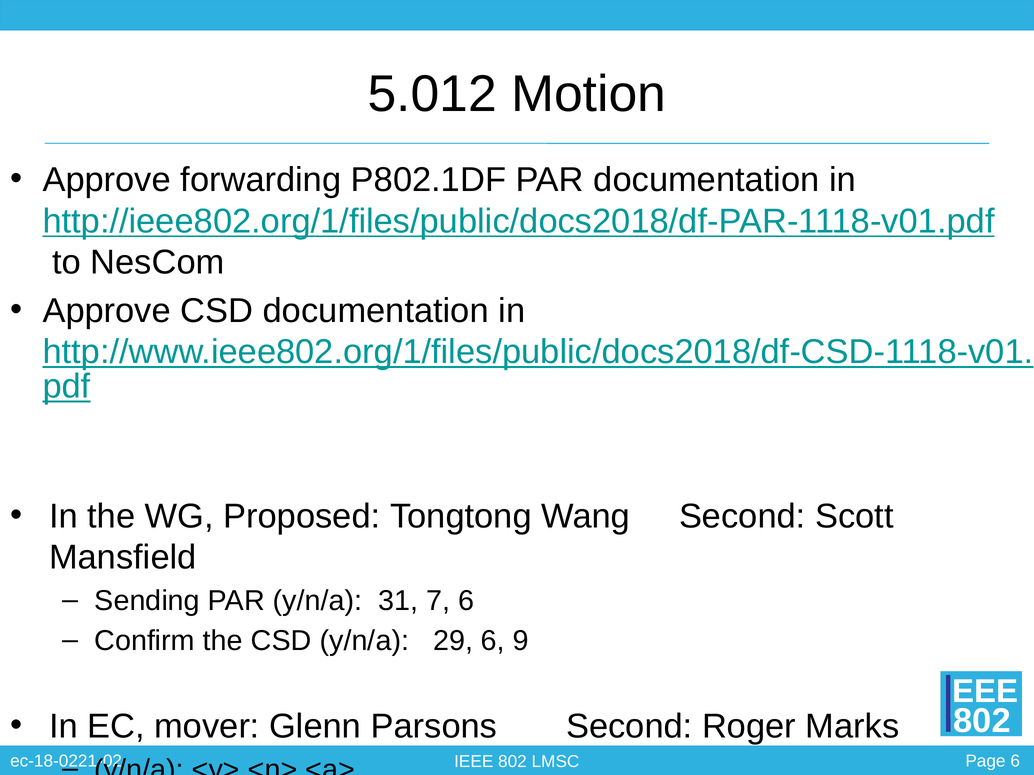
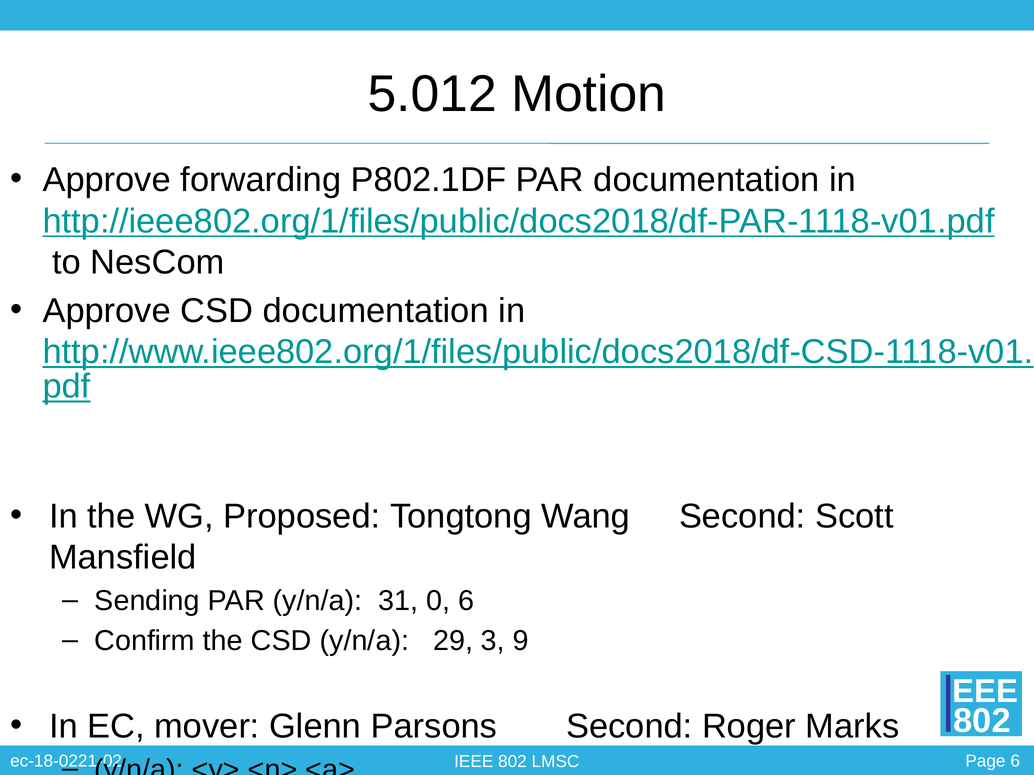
7: 7 -> 0 (438, 601)
29 6: 6 -> 3 (493, 641)
